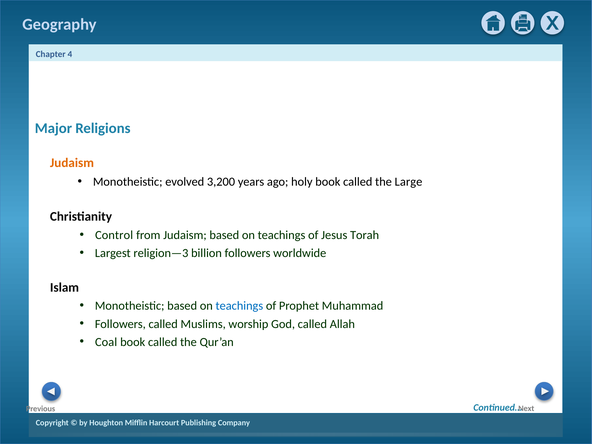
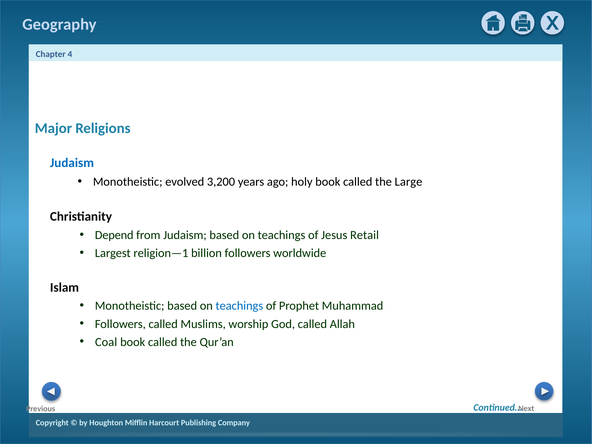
Judaism colour: orange -> blue (72, 163)
Control: Control -> Depend (114, 235)
Torah: Torah -> Retail (365, 235)
religion—3: religion—3 -> religion—1 (161, 253)
